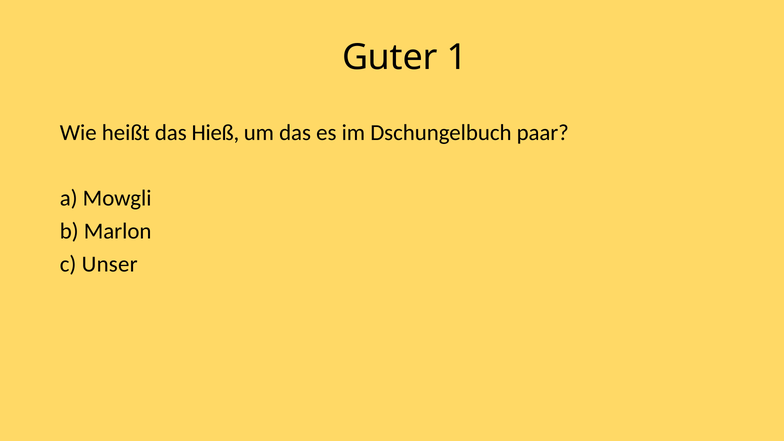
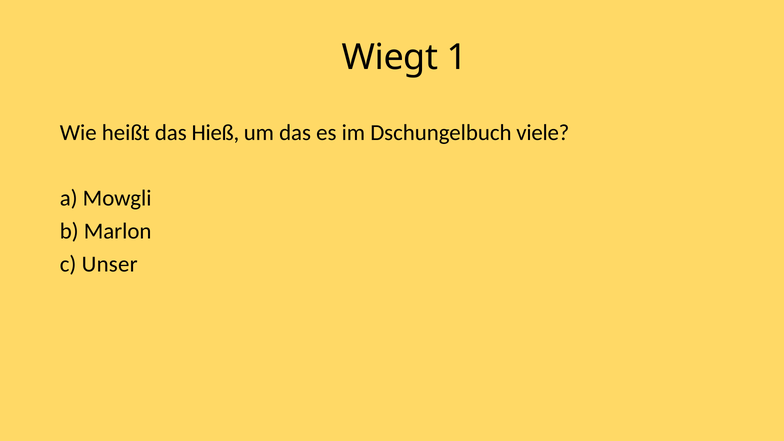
Guter: Guter -> Wiegt (390, 57)
paar: paar -> viele (543, 133)
